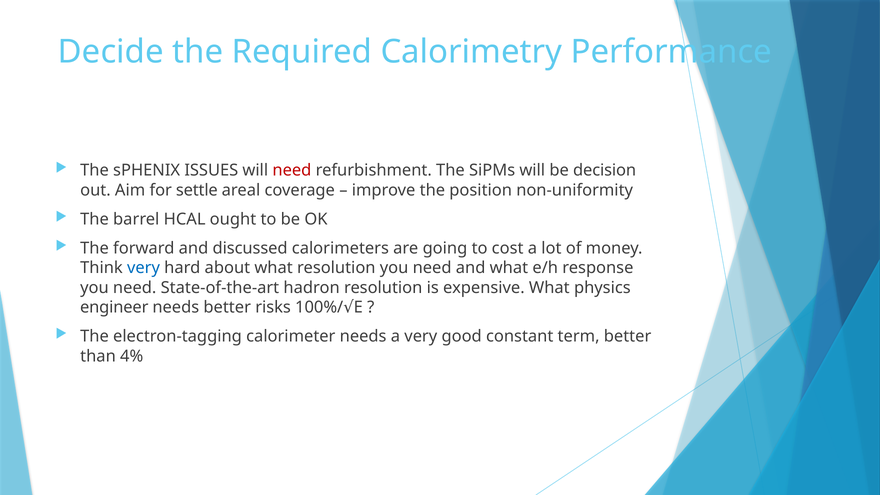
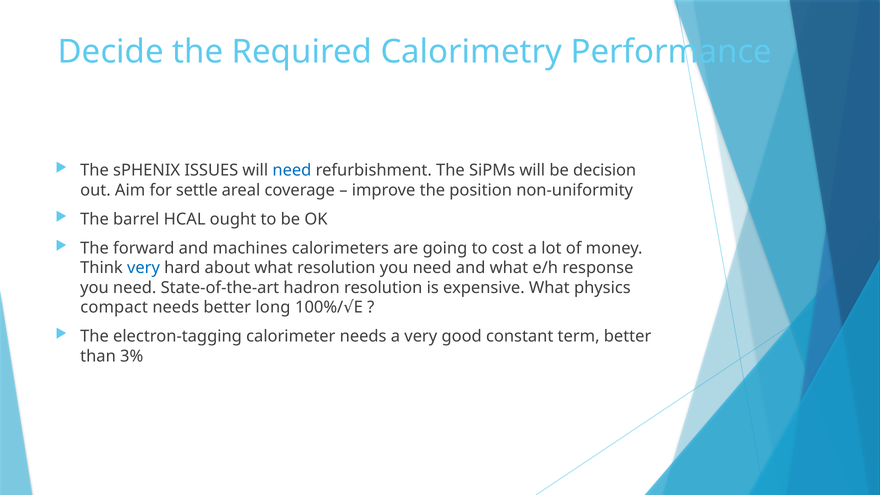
need colour: red -> blue (292, 170)
discussed: discussed -> machines (250, 248)
engineer: engineer -> compact (114, 307)
risks: risks -> long (273, 307)
4%: 4% -> 3% (132, 356)
